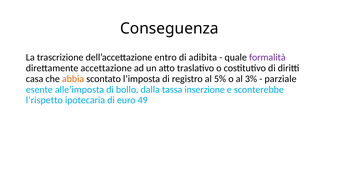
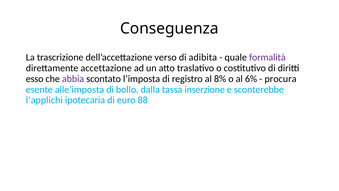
entro: entro -> verso (166, 57)
casa: casa -> esso (35, 79)
abbia colour: orange -> purple (73, 79)
5%: 5% -> 8% (220, 79)
3%: 3% -> 6% (251, 79)
parziale: parziale -> procura (281, 79)
l’rispetto: l’rispetto -> l’applichi (44, 100)
49: 49 -> 88 (143, 100)
